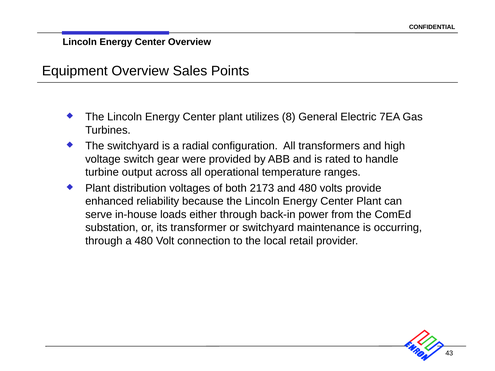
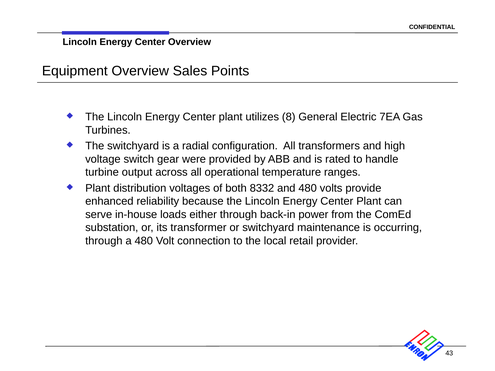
2173: 2173 -> 8332 (262, 188)
